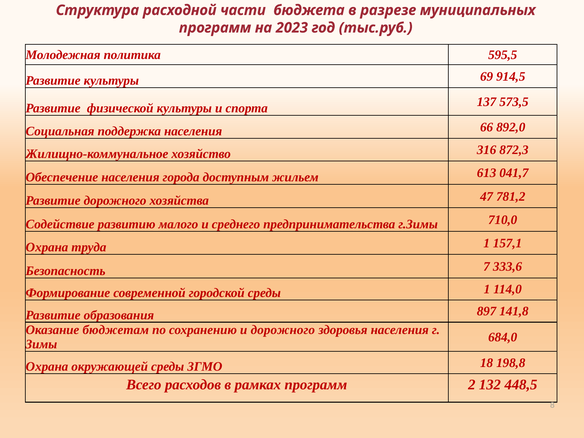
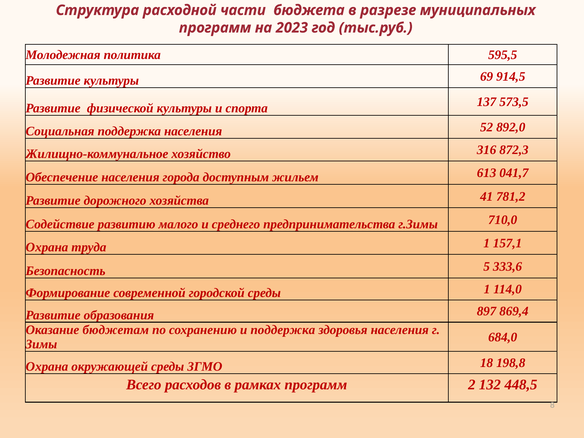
66: 66 -> 52 (487, 127)
47: 47 -> 41 (487, 196)
7: 7 -> 5 (487, 266)
141,8: 141,8 -> 869,4 (514, 311)
и дорожного: дорожного -> поддержка (283, 330)
